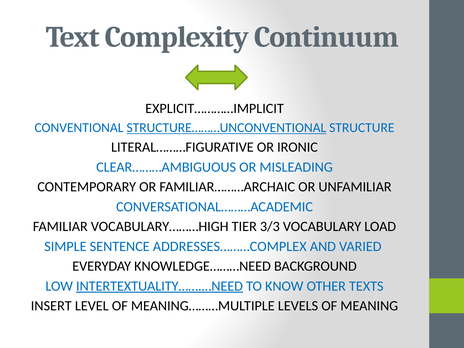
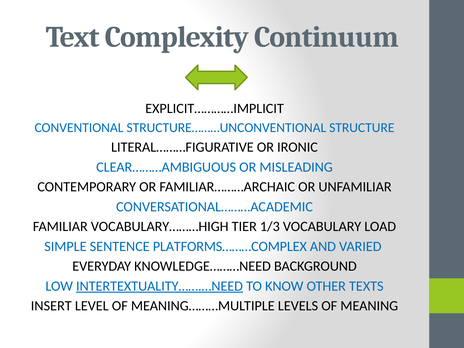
STRUCTURE………UNCONVENTIONAL underline: present -> none (226, 128)
3/3: 3/3 -> 1/3 (270, 227)
ADDRESSES………COMPLEX: ADDRESSES………COMPLEX -> PLATFORMS………COMPLEX (230, 246)
